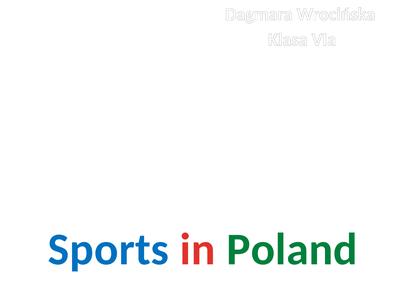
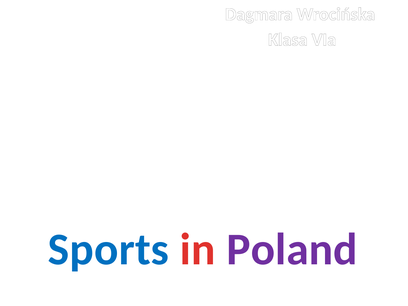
Poland colour: green -> purple (292, 250)
